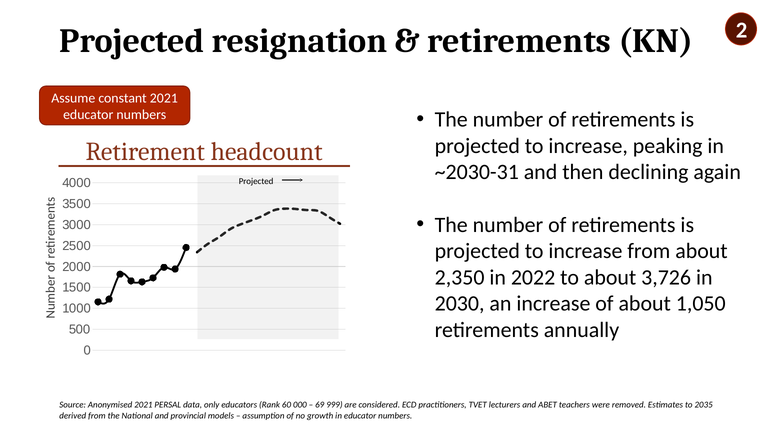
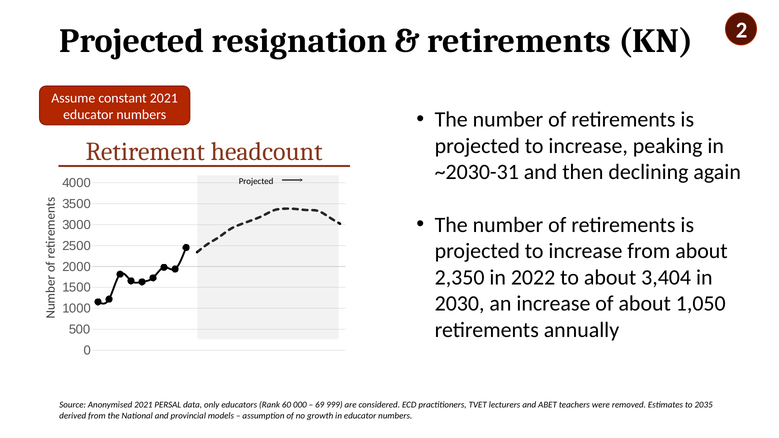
3,726: 3,726 -> 3,404 (666, 278)
